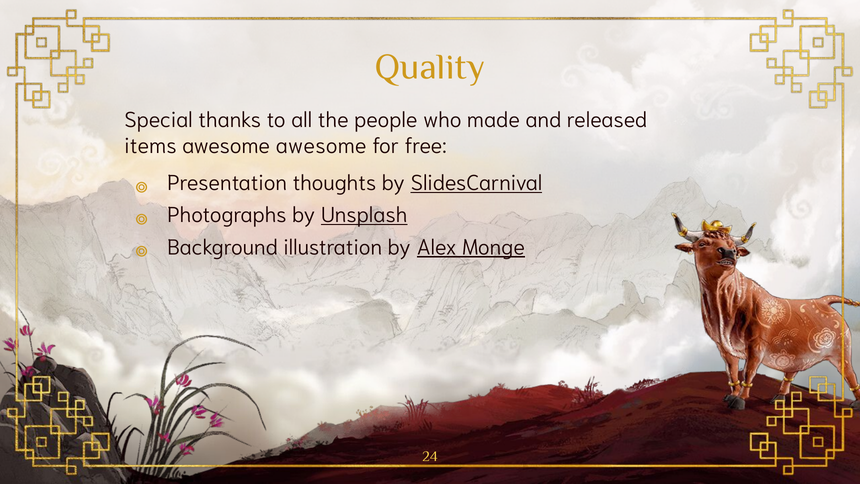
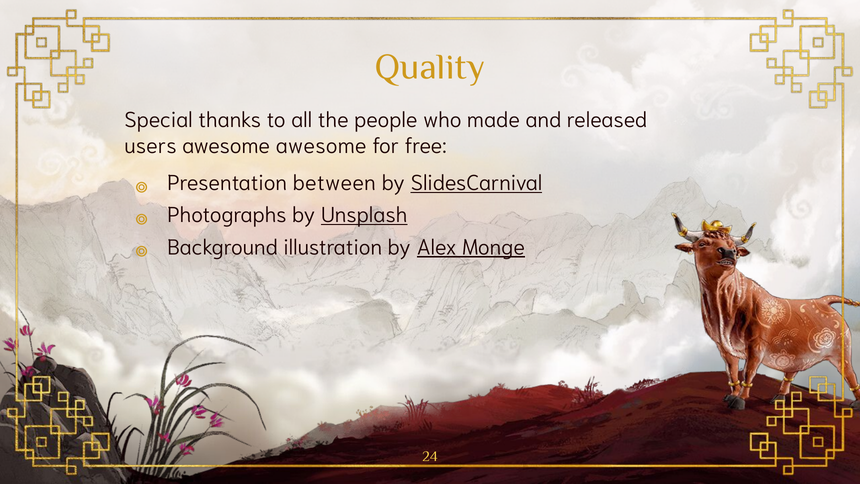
items: items -> users (150, 146)
thoughts: thoughts -> between (334, 183)
